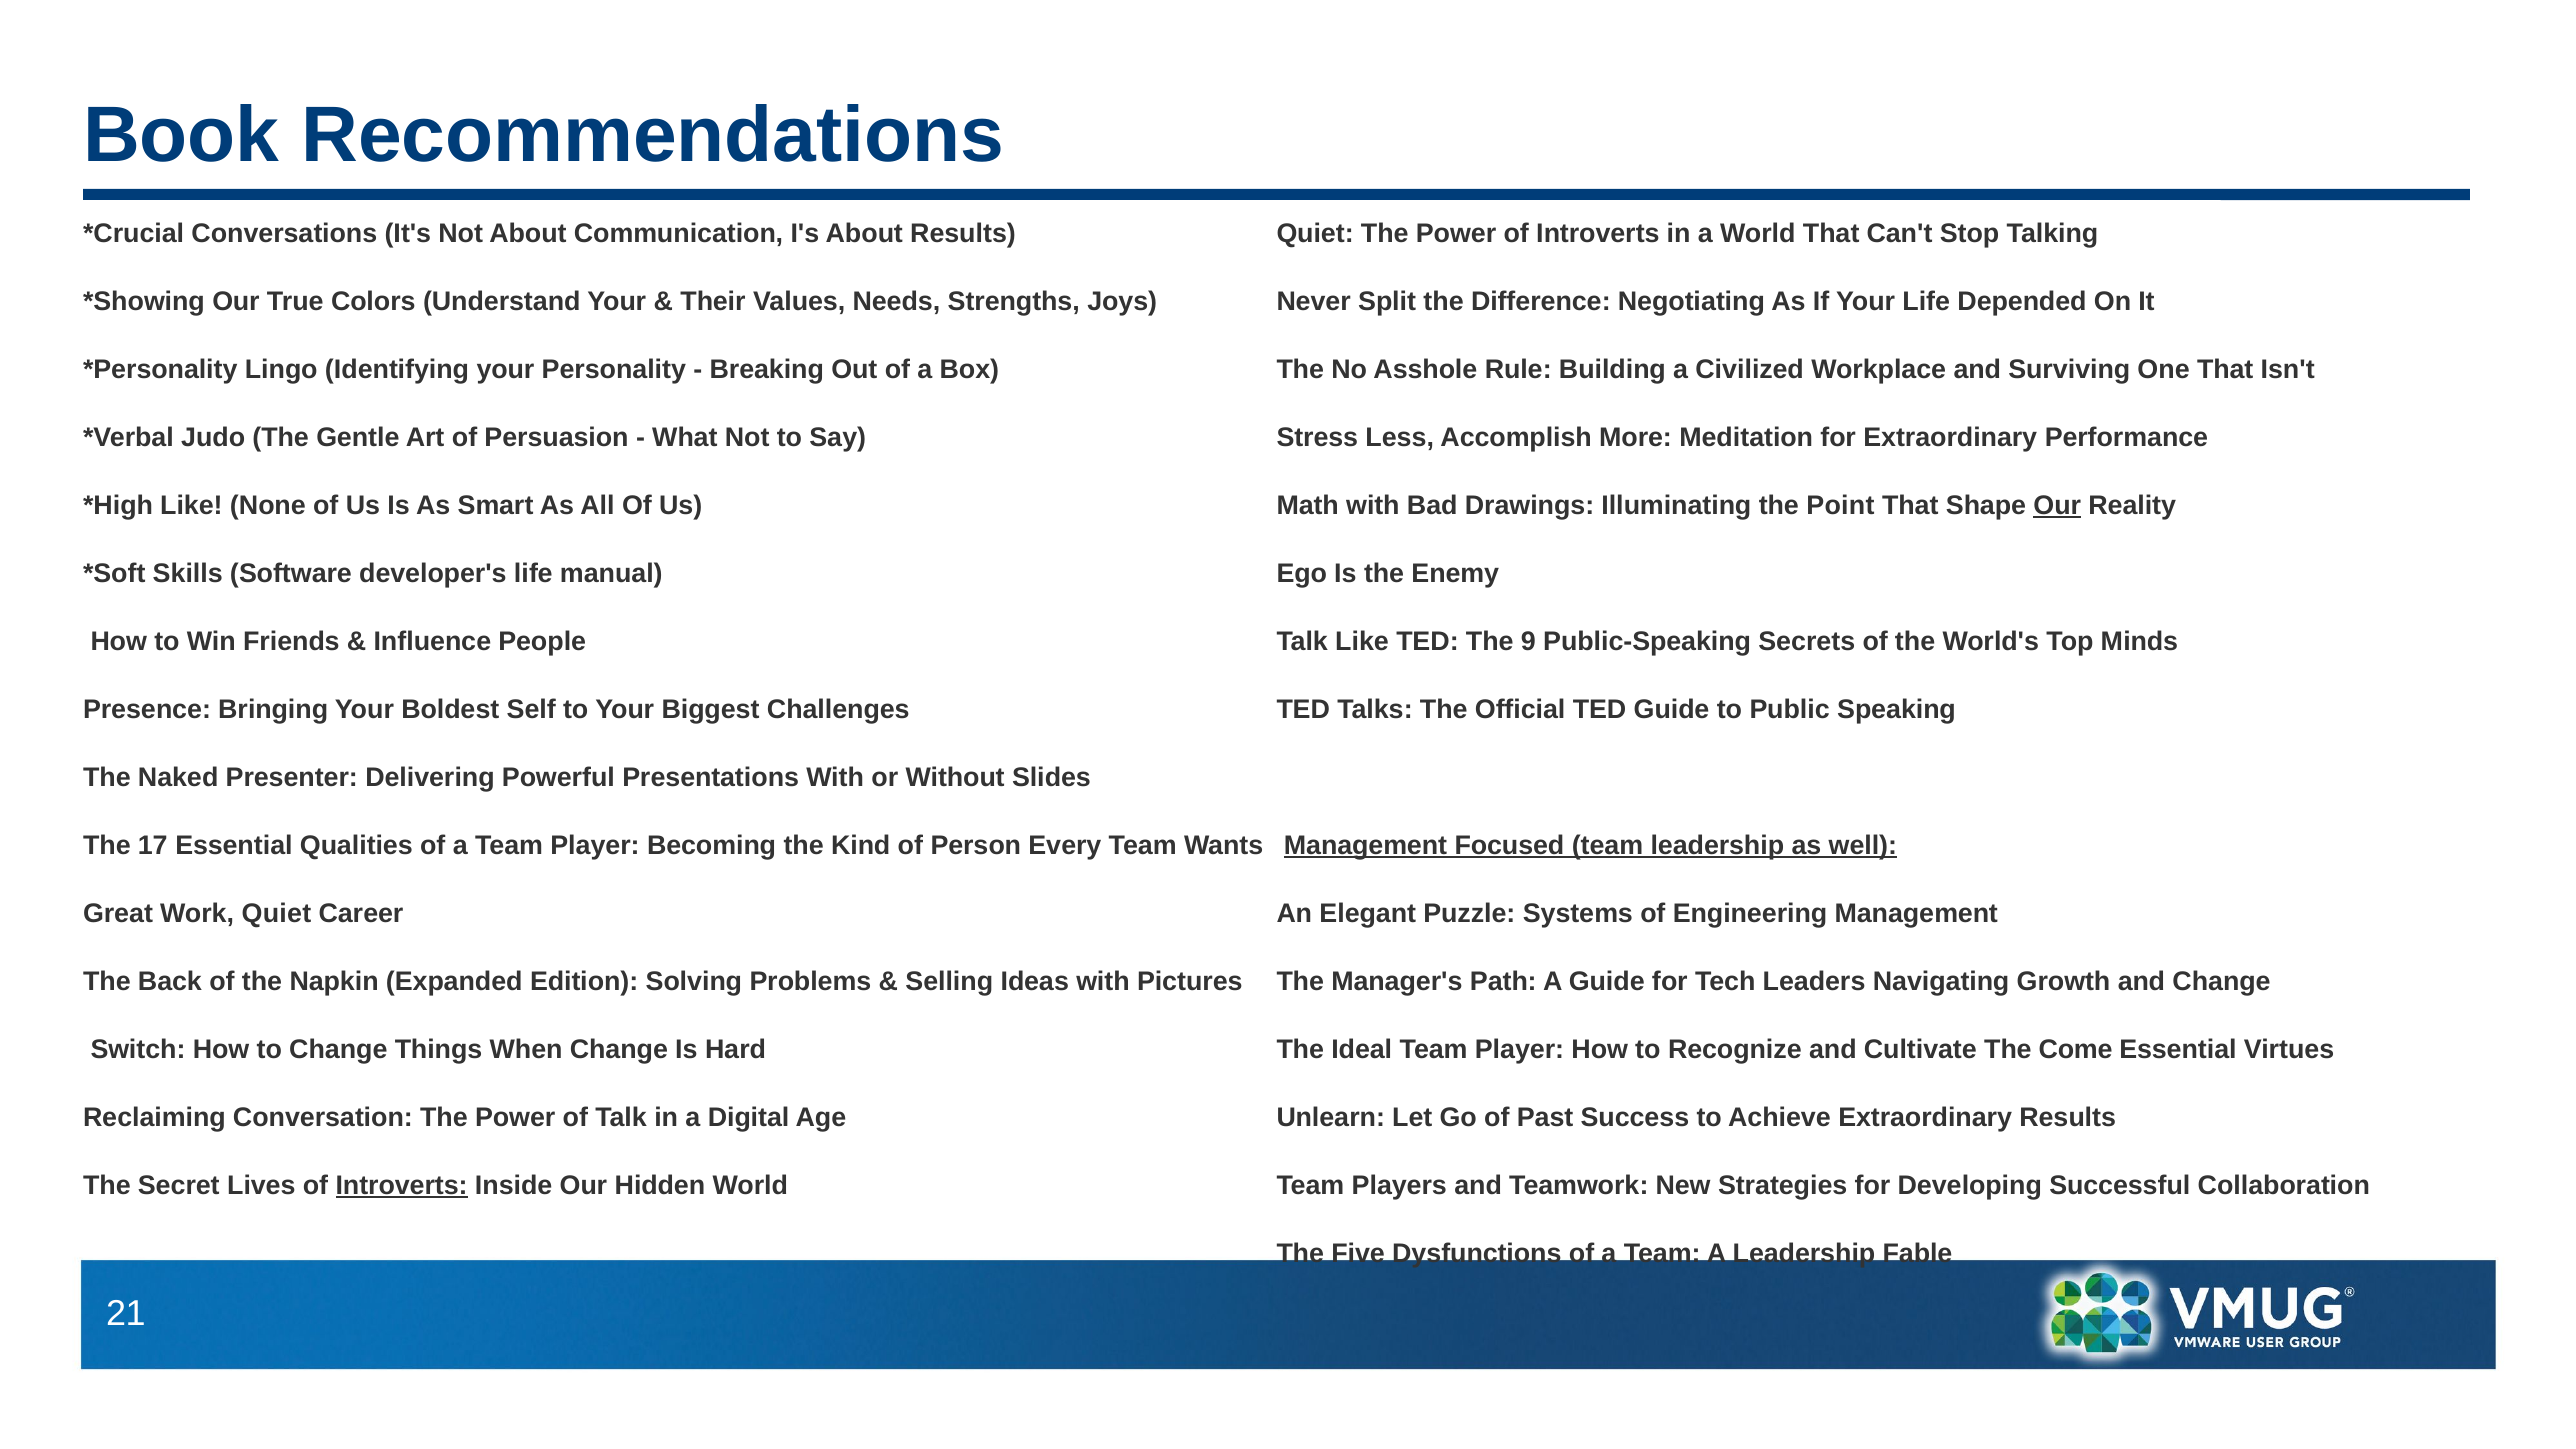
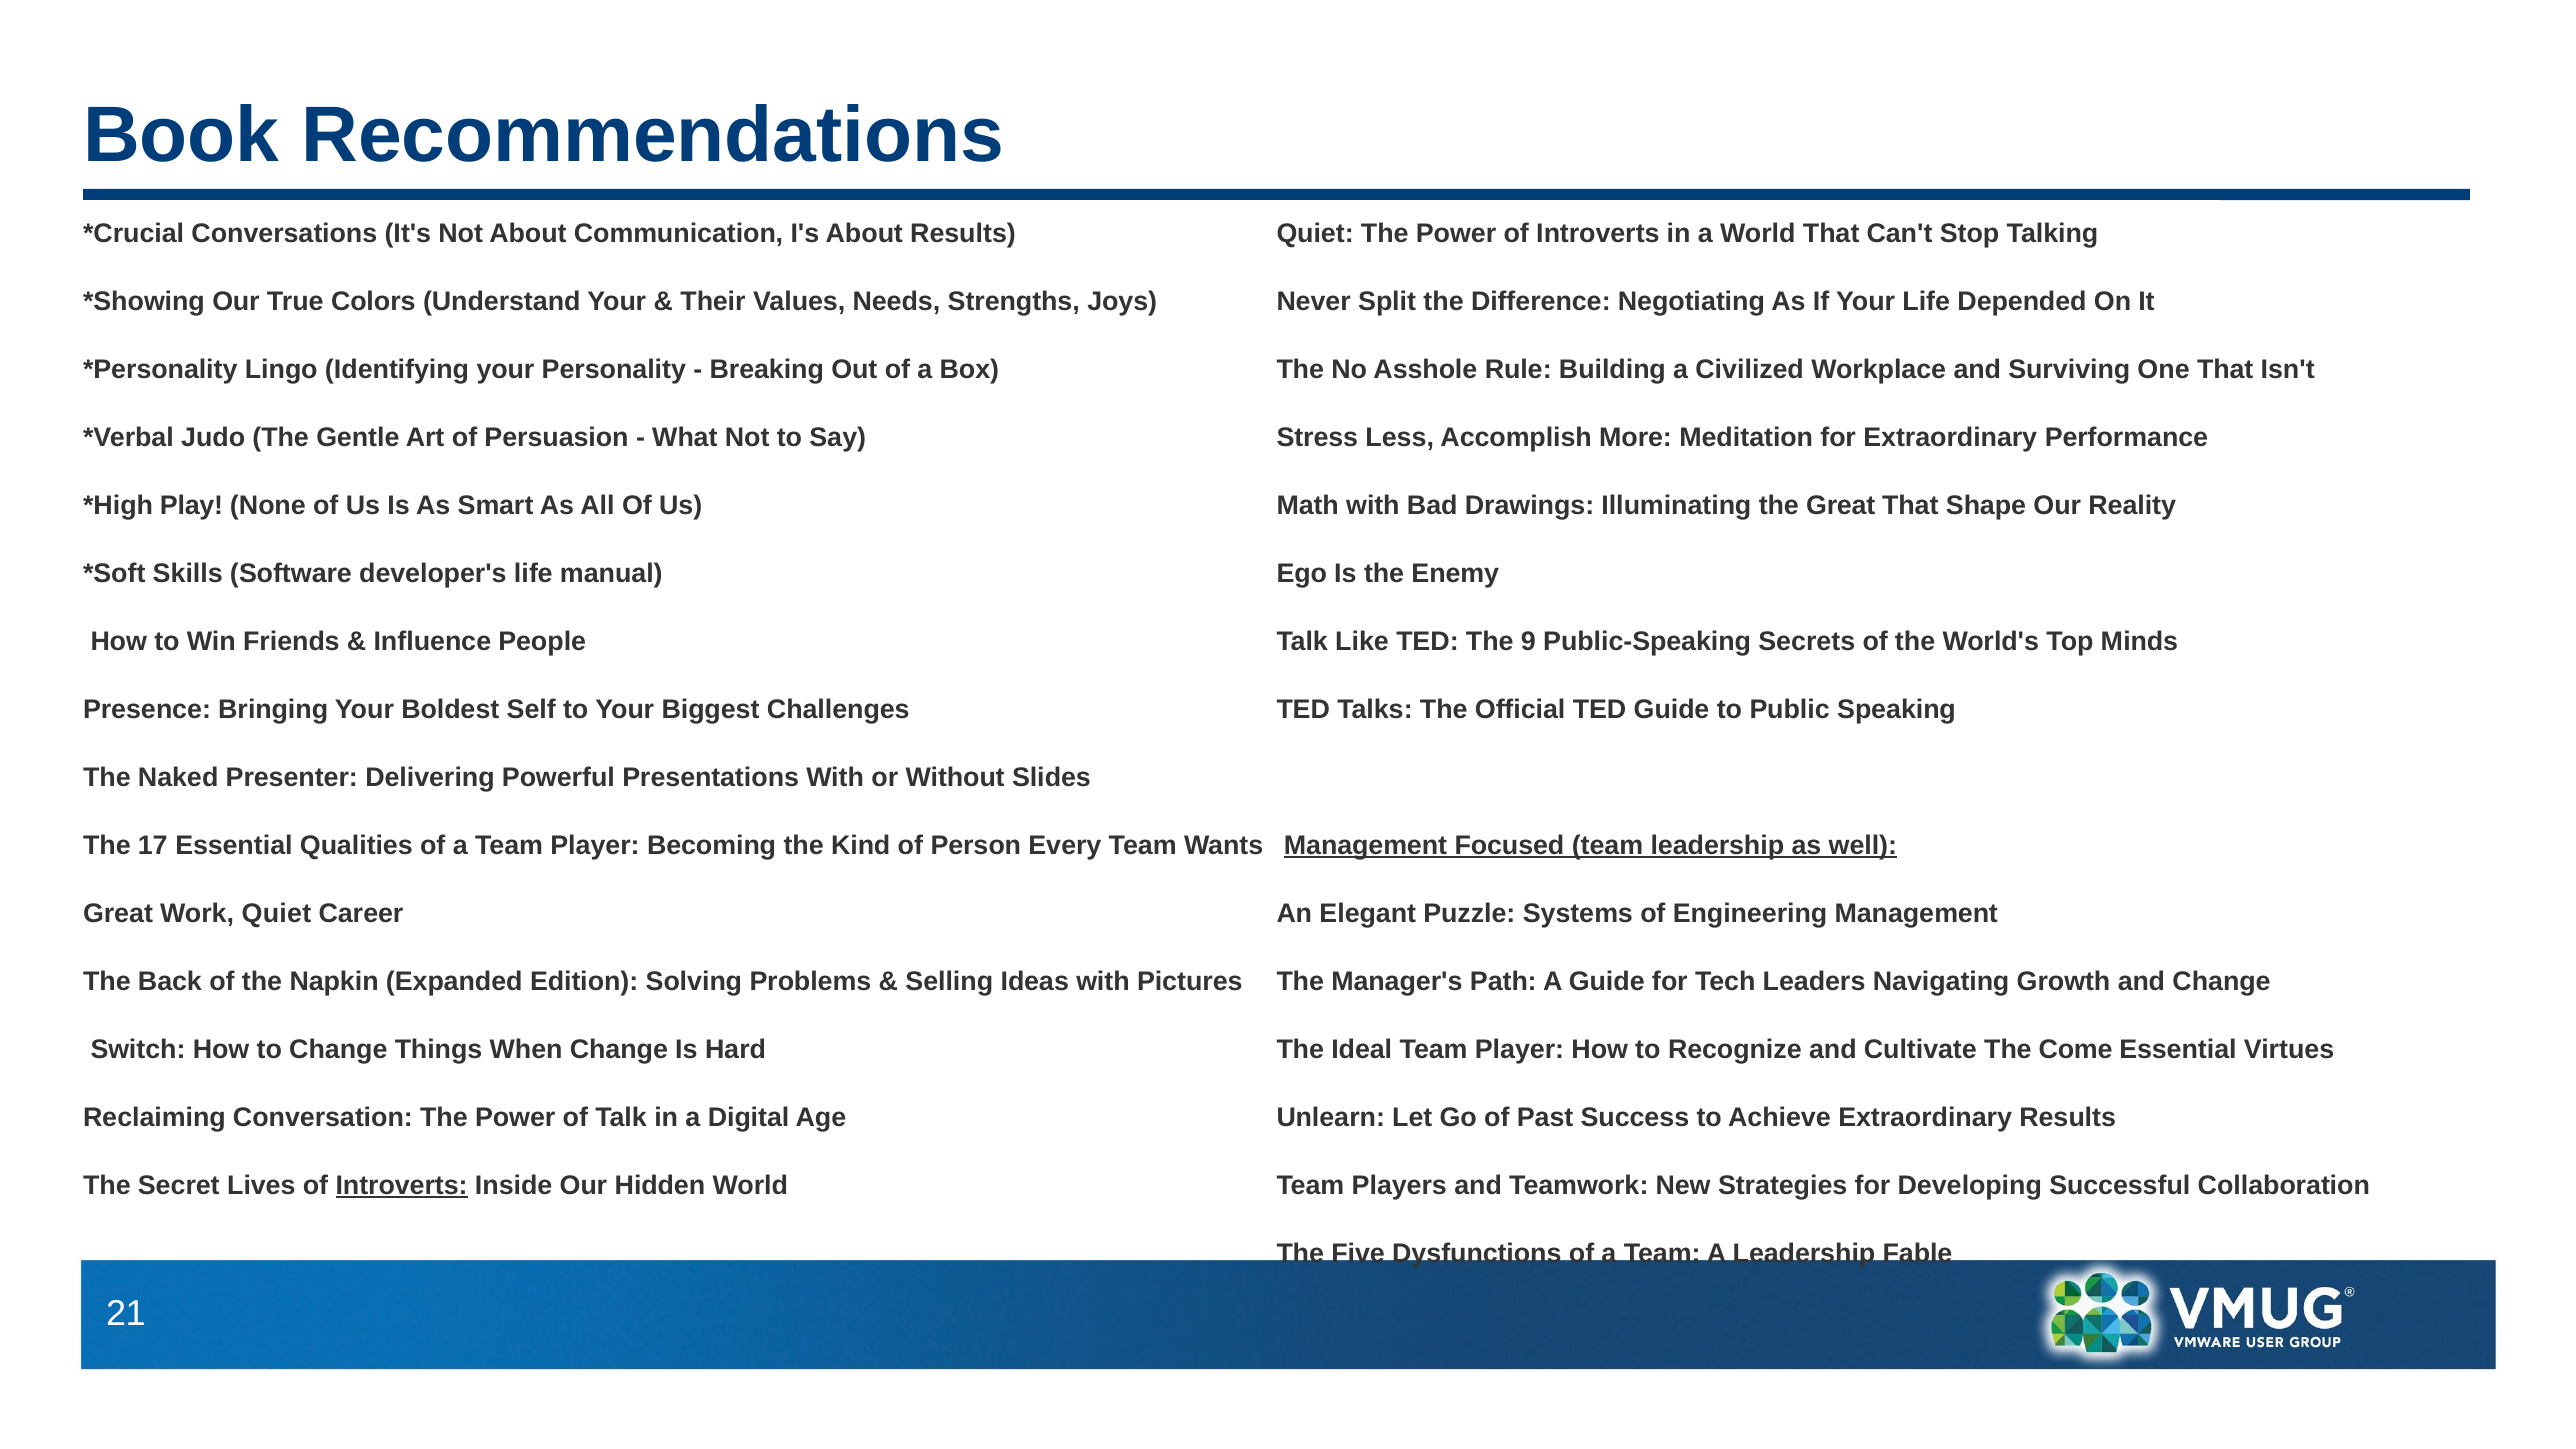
Like: Like -> Play (192, 505)
the Point: Point -> Great (1841, 505)
Our underline: present -> none (2057, 505)
